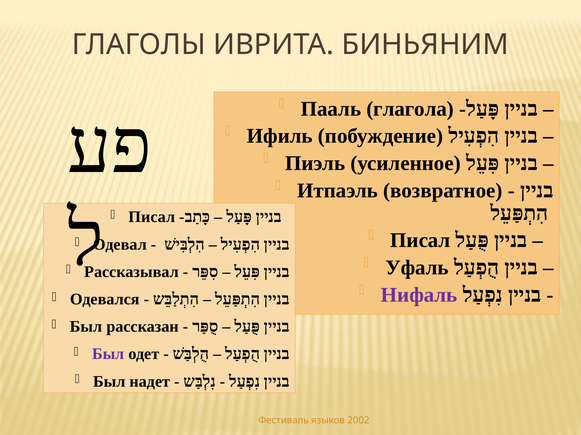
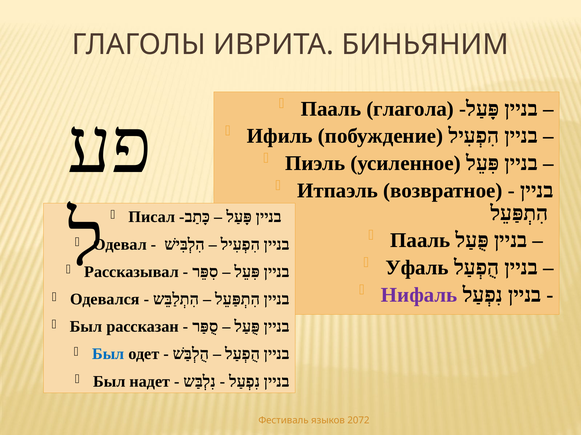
Писал: Писал -> Пааль (420, 241)
Был colour: purple -> blue (108, 355)
2002: 2002 -> 2072 (358, 421)
